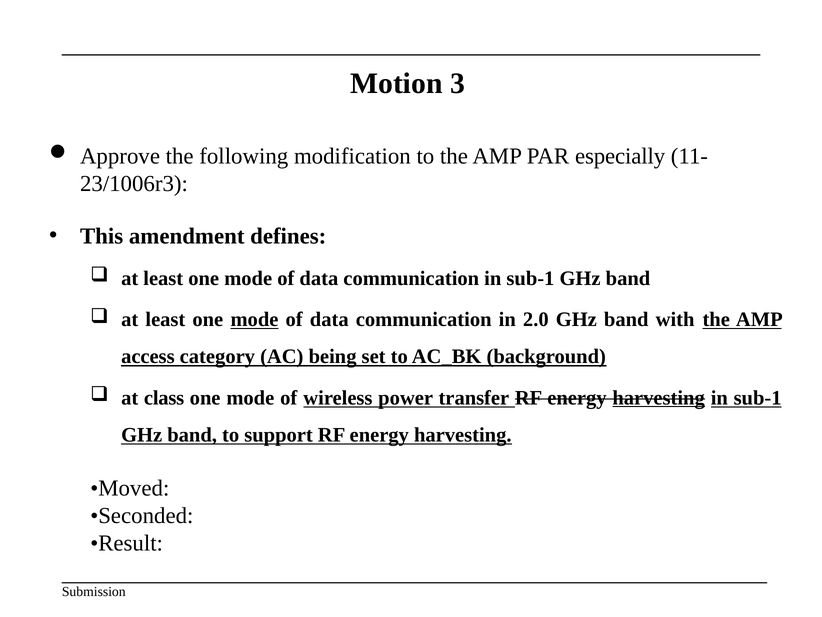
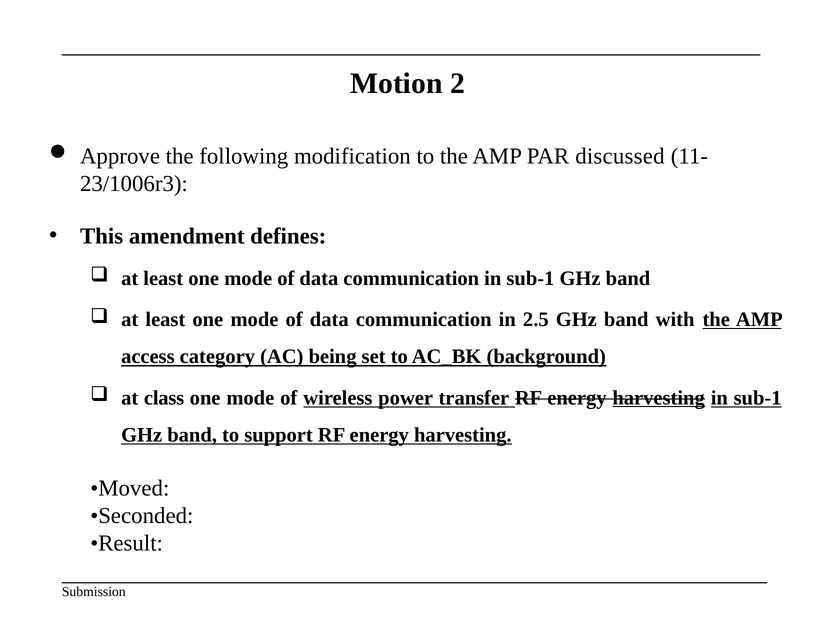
3: 3 -> 2 (457, 83)
especially: especially -> discussed (620, 156)
mode underline: present -> none (254, 319)
2.0: 2.0 -> 2.5 (536, 319)
